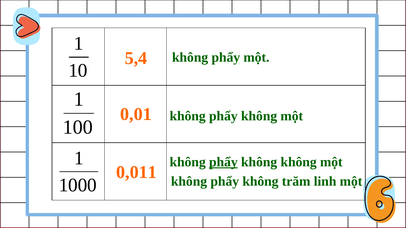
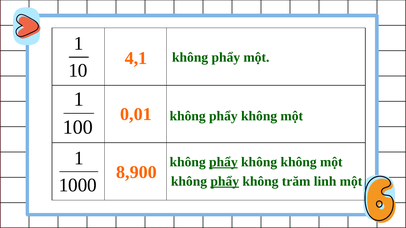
5,4: 5,4 -> 4,1 (136, 58)
0,011: 0,011 -> 8,900 (136, 172)
phẩy underline: none -> present (225, 182)
